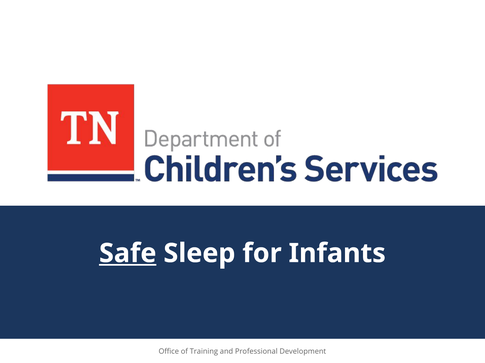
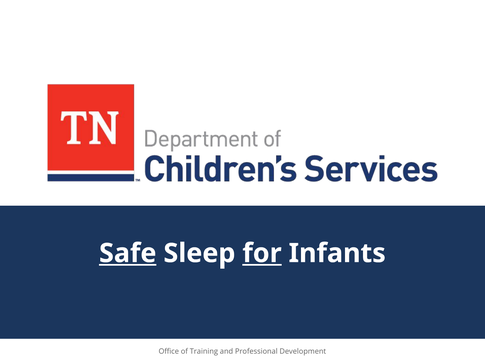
for underline: none -> present (262, 254)
